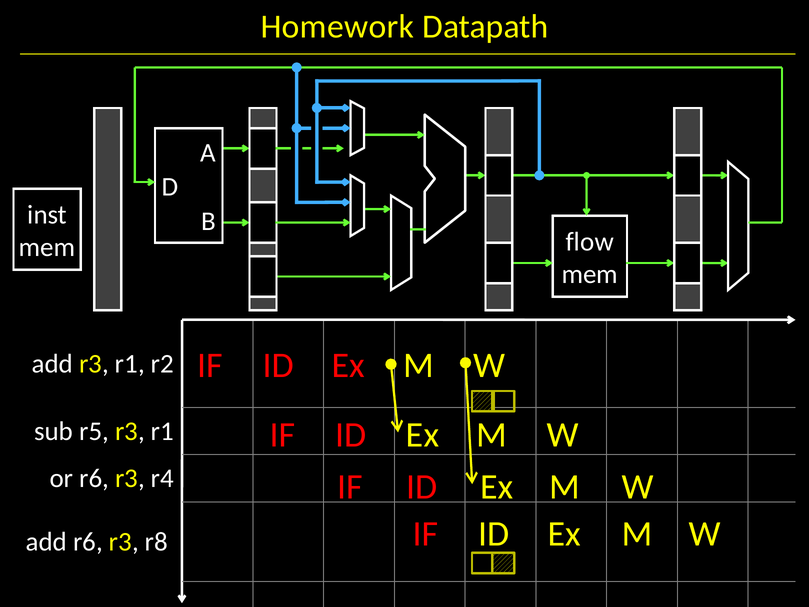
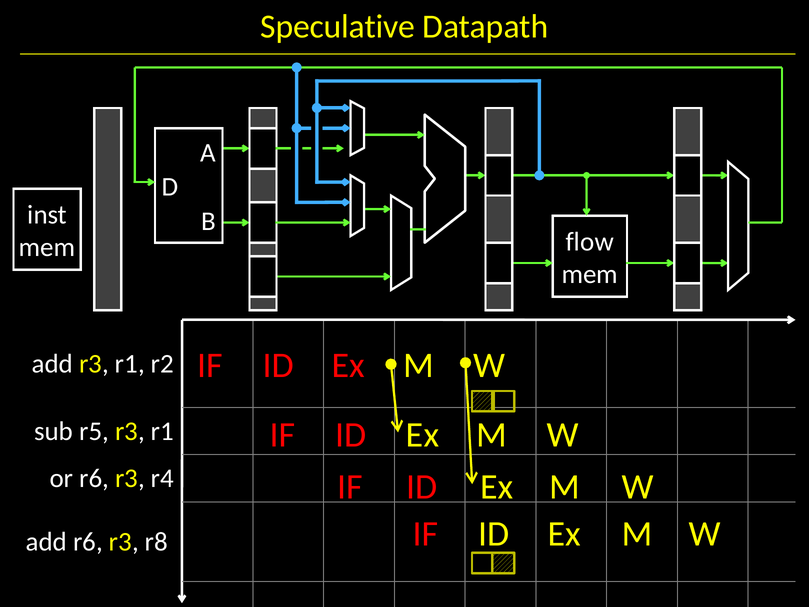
Homework: Homework -> Speculative (338, 27)
